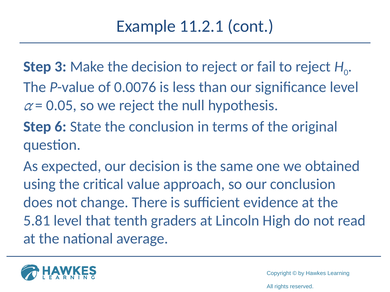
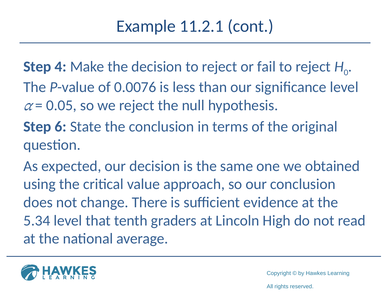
3: 3 -> 4 (61, 67)
5.81: 5.81 -> 5.34 (37, 221)
